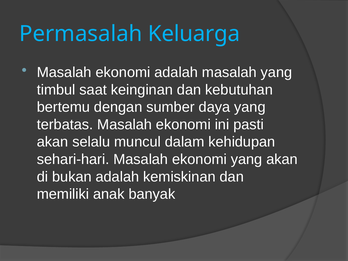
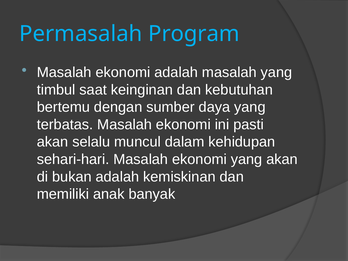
Keluarga: Keluarga -> Program (194, 34)
